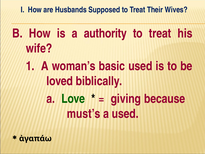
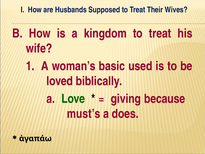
authority: authority -> kingdom (105, 33)
a used: used -> does (125, 114)
